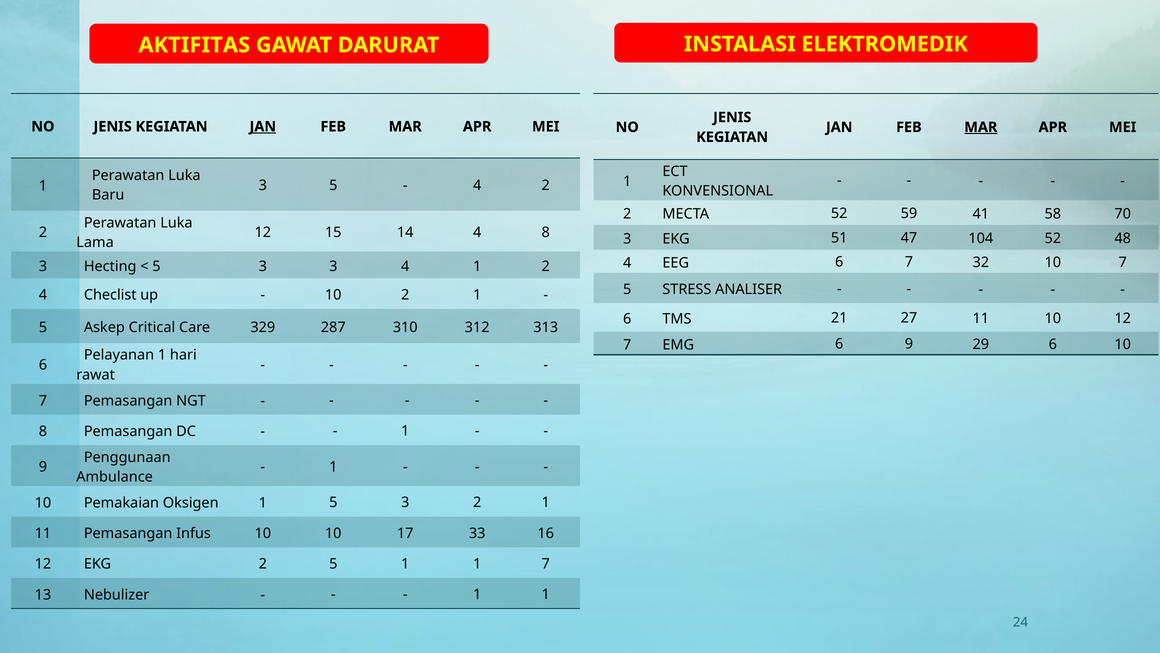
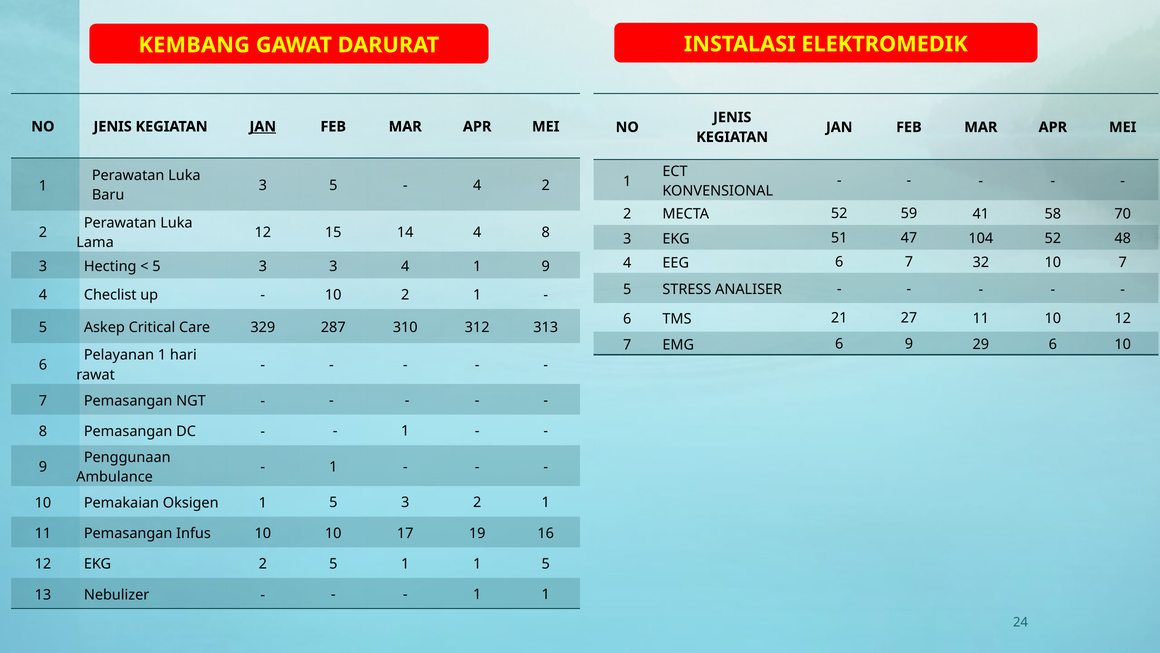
AKTIFITAS: AKTIFITAS -> KEMBANG (194, 45)
MAR underline: present -> none (981, 127)
1 2: 2 -> 9 (546, 266)
33: 33 -> 19 (477, 533)
1 1 7: 7 -> 5 (546, 564)
